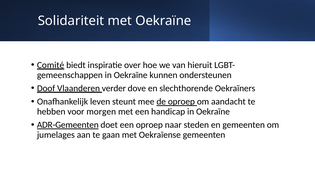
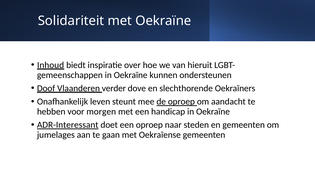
Comité: Comité -> Inhoud (51, 65)
ADR-Gemeenten: ADR-Gemeenten -> ADR-Interessant (68, 125)
